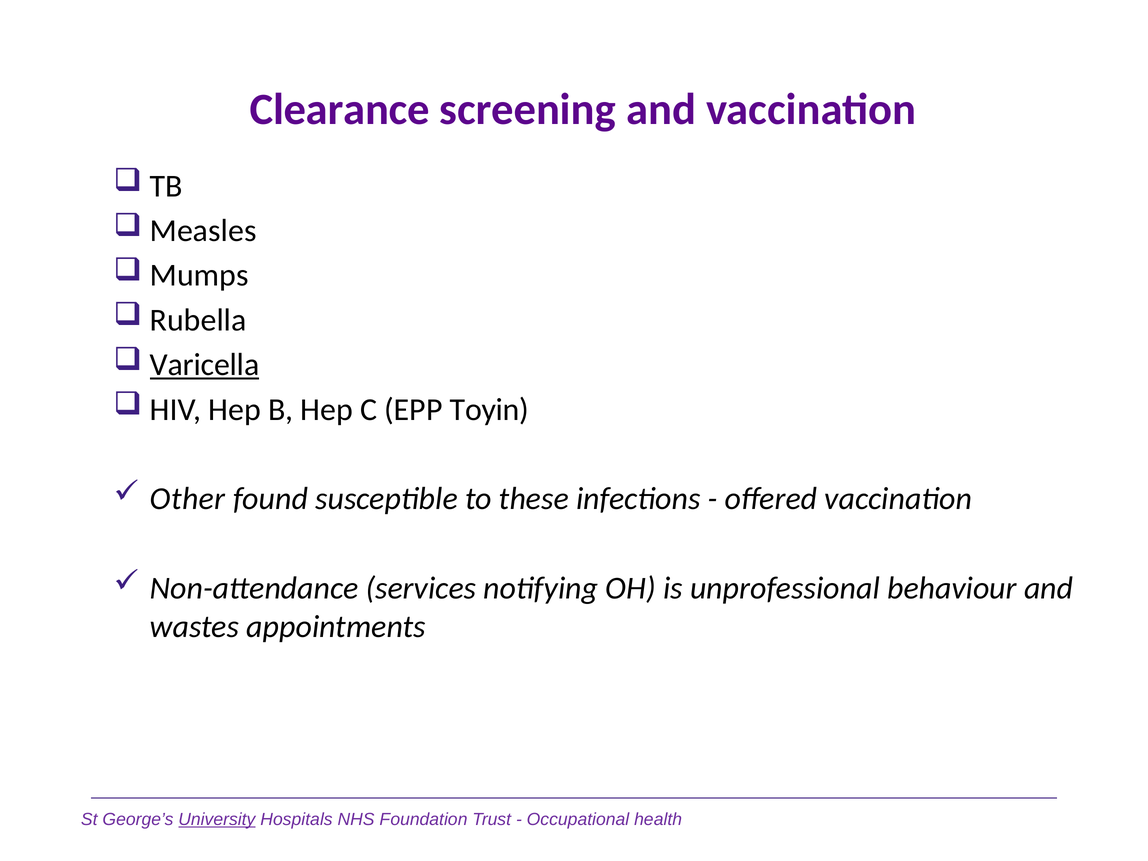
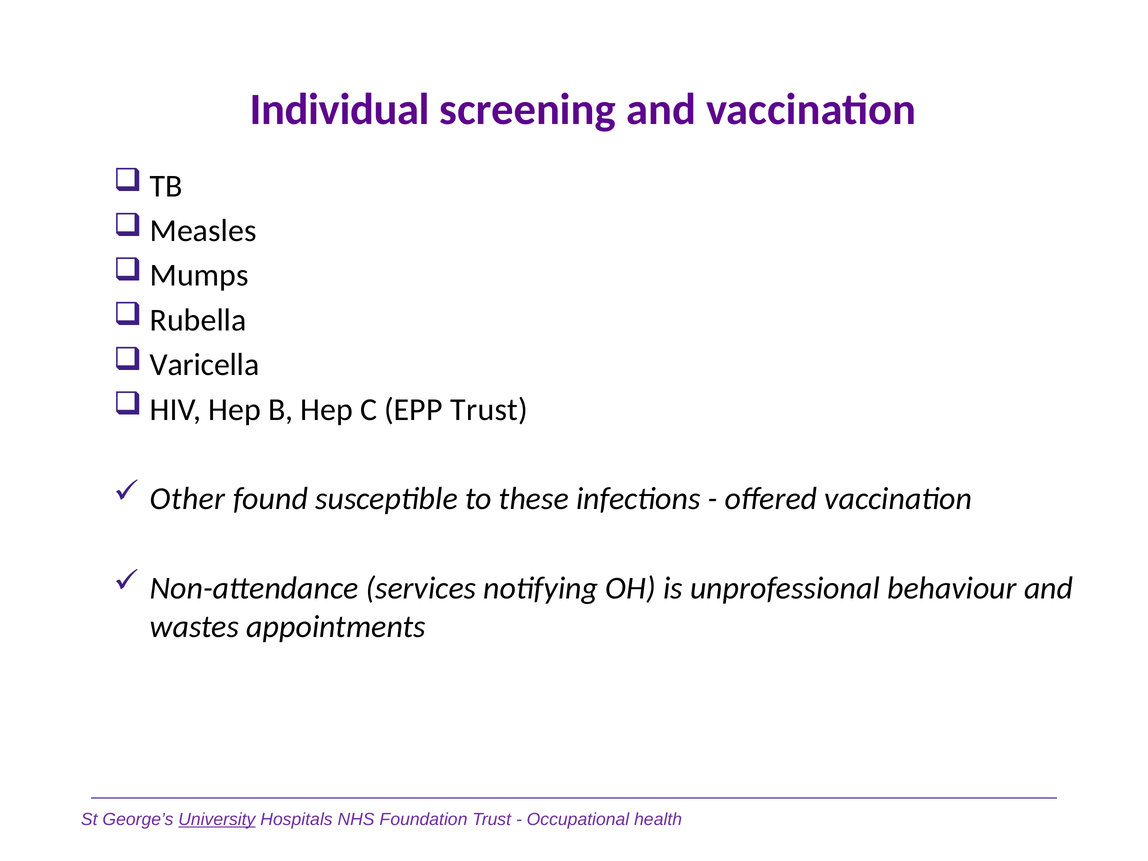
Clearance: Clearance -> Individual (340, 109)
Varicella underline: present -> none (205, 365)
EPP Toyin: Toyin -> Trust (489, 409)
